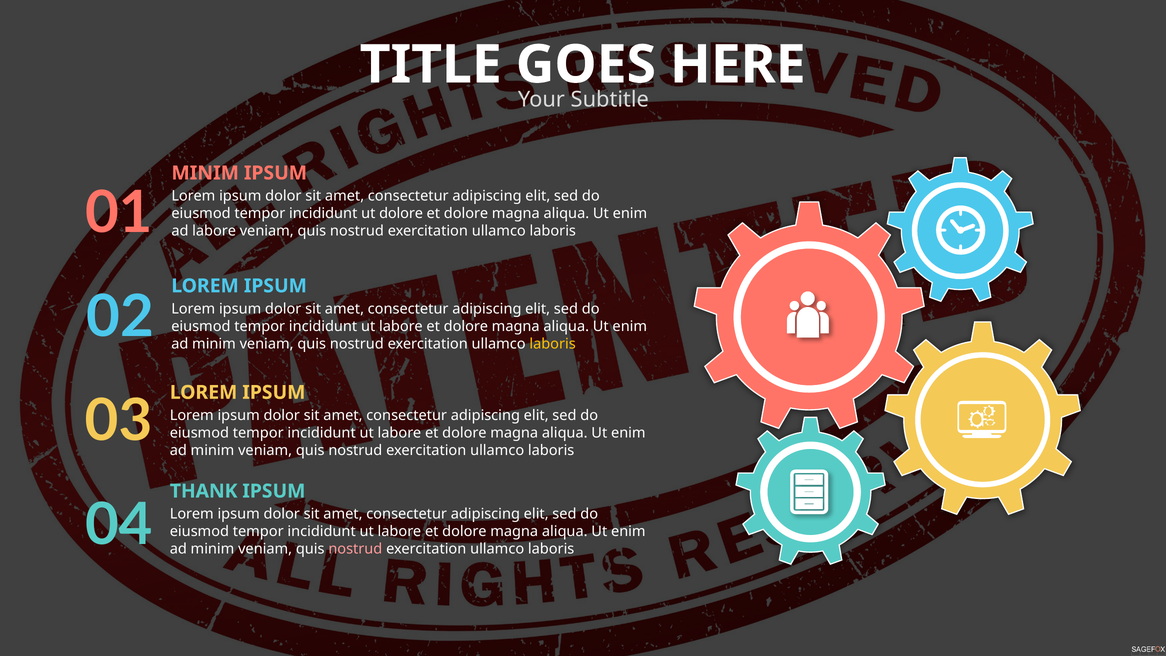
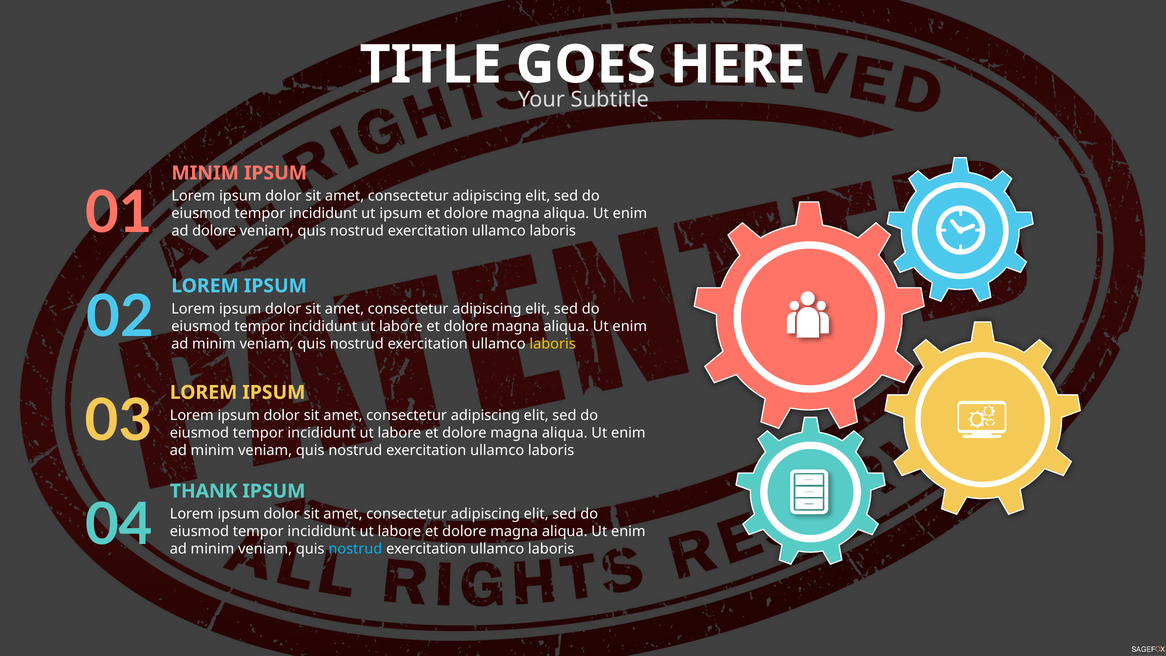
ut dolore: dolore -> ipsum (401, 213)
ad labore: labore -> dolore (214, 231)
nostrud colour: pink -> light blue (355, 549)
